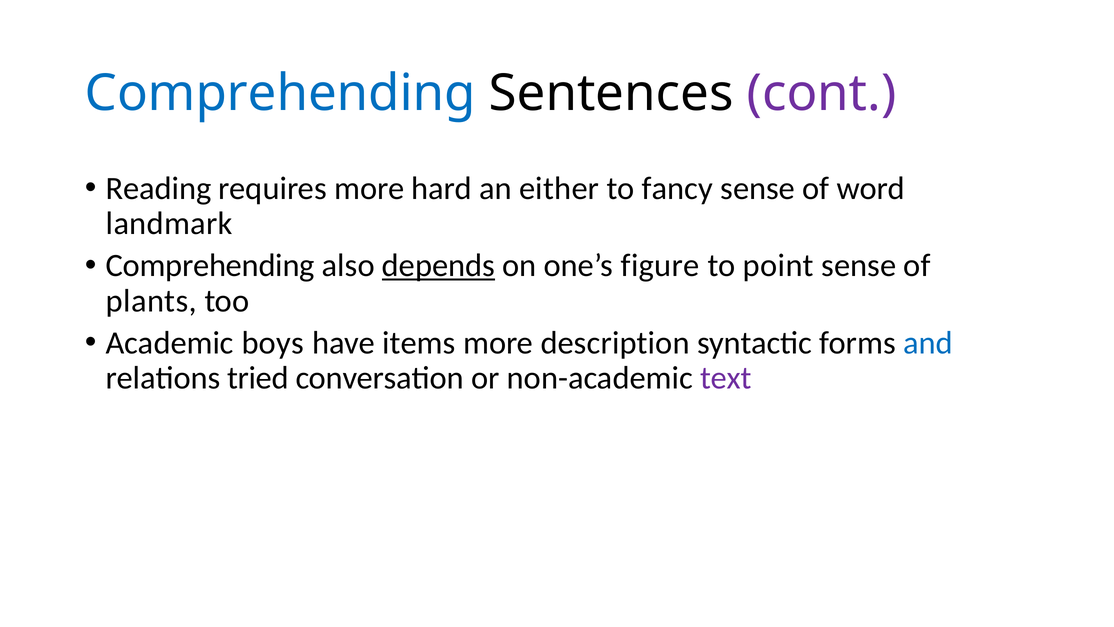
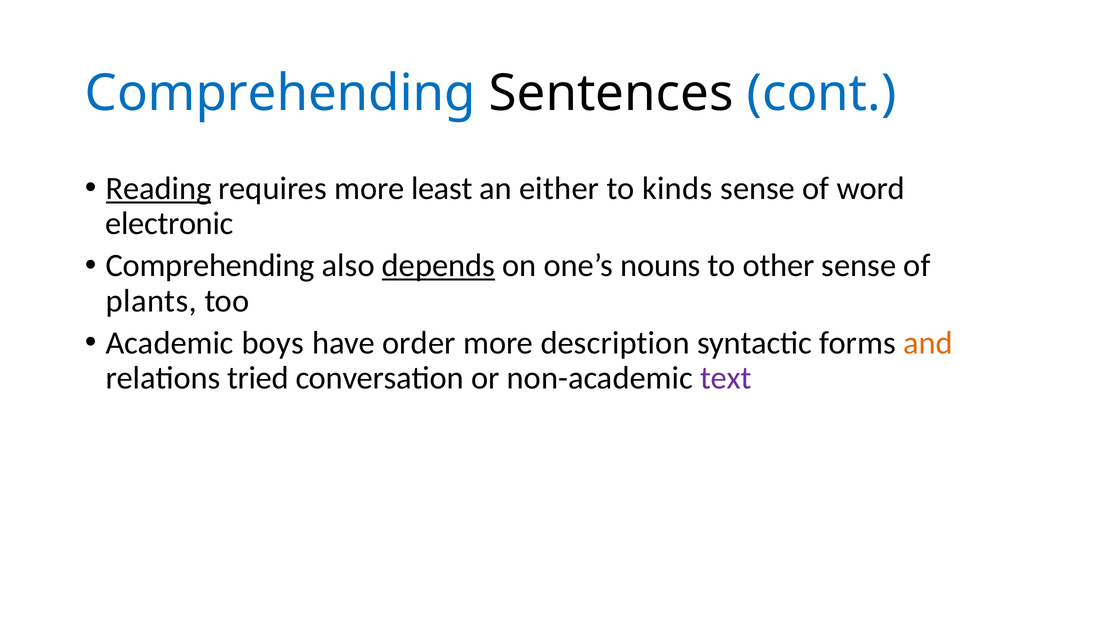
cont colour: purple -> blue (822, 94)
Reading underline: none -> present (159, 188)
hard: hard -> least (442, 188)
fancy: fancy -> kinds (677, 188)
landmark: landmark -> electronic (169, 223)
figure: figure -> nouns (660, 266)
point: point -> other (779, 266)
items: items -> order (419, 343)
and colour: blue -> orange (928, 343)
